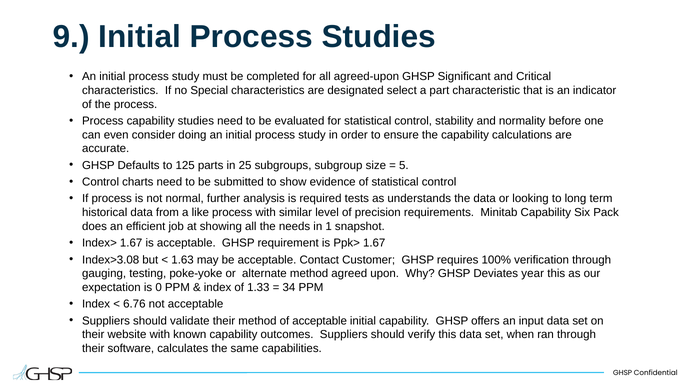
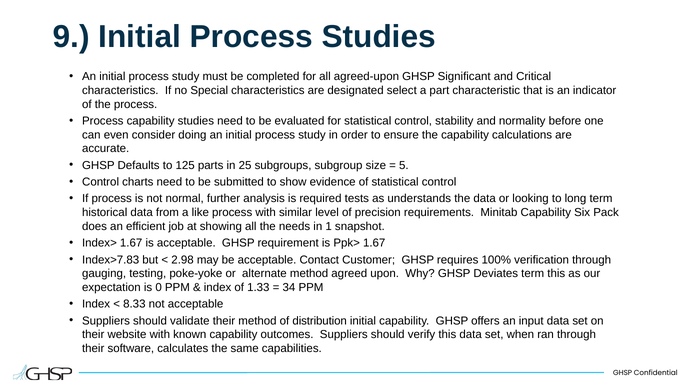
Index>3.08: Index>3.08 -> Index>7.83 (111, 260)
1.63: 1.63 -> 2.98 (183, 260)
Deviates year: year -> term (533, 273)
6.76: 6.76 -> 8.33 (134, 304)
of acceptable: acceptable -> distribution (320, 321)
